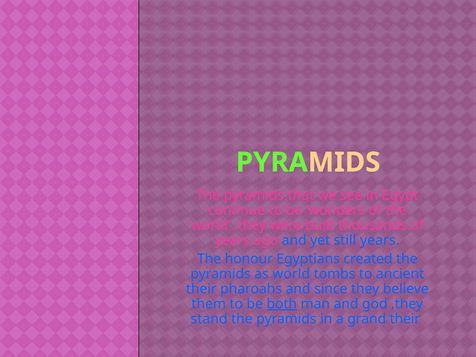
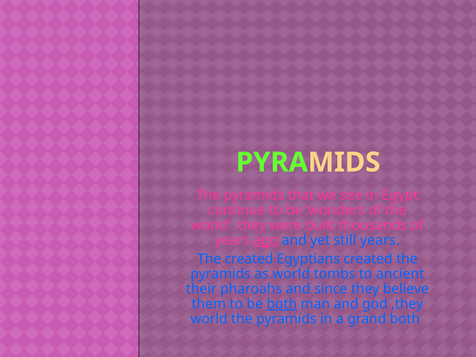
ago underline: none -> present (266, 240)
The honour: honour -> created (249, 259)
stand: stand -> world (209, 319)
grand their: their -> both (405, 319)
